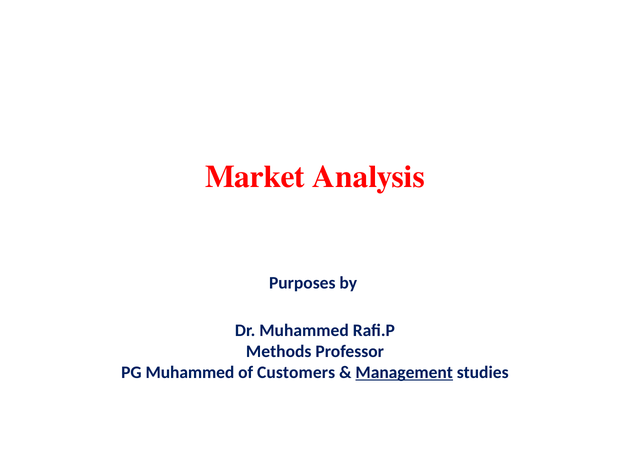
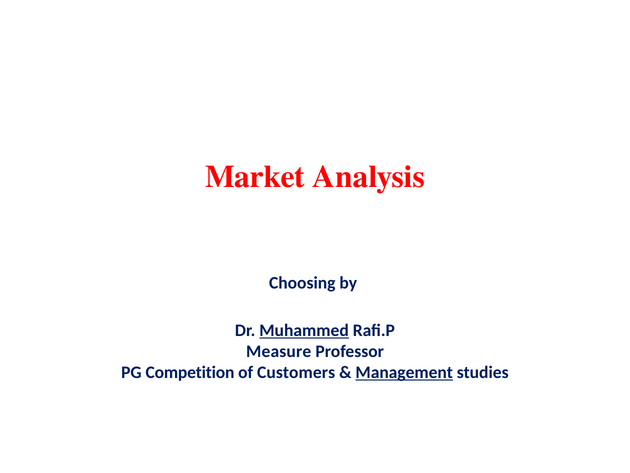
Purposes: Purposes -> Choosing (302, 283)
Muhammed underline: none -> present (304, 330)
Methods: Methods -> Measure (279, 351)
PG Muhammed: Muhammed -> Competition (190, 372)
